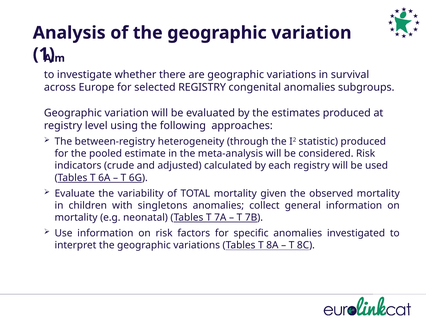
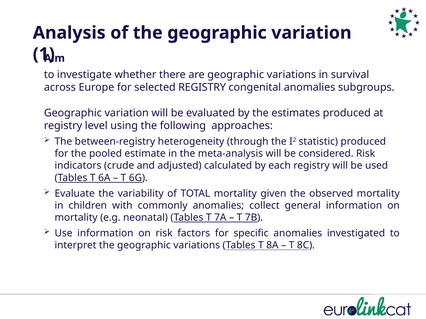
singletons: singletons -> commonly (163, 206)
